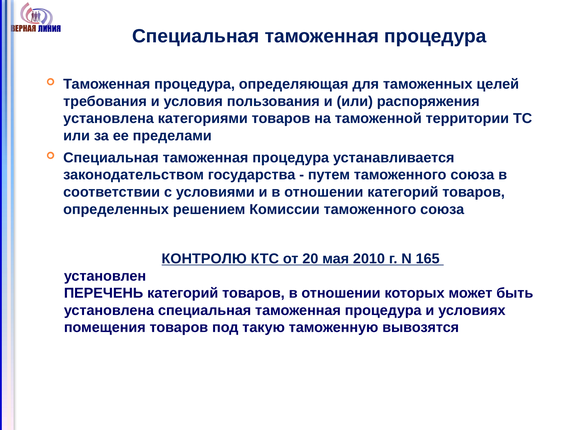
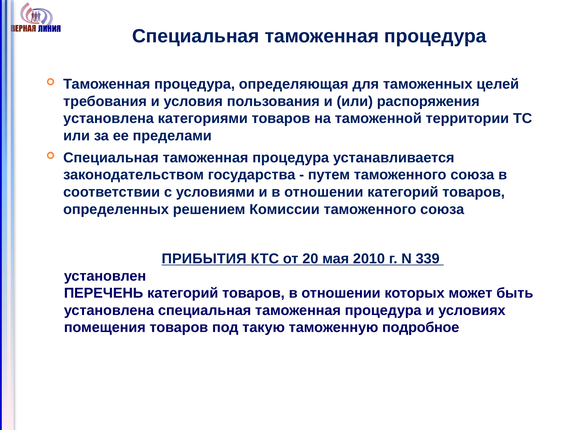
КОНТРОЛЮ: КОНТРОЛЮ -> ПРИБЫТИЯ (204, 259)
165: 165 -> 339 (428, 259)
вывозятся: вывозятся -> подробное (421, 328)
